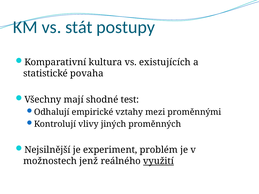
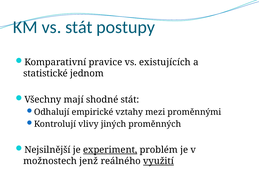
kultura: kultura -> pravice (105, 62)
povaha: povaha -> jednom (87, 74)
shodné test: test -> stát (130, 100)
experiment underline: none -> present (110, 150)
